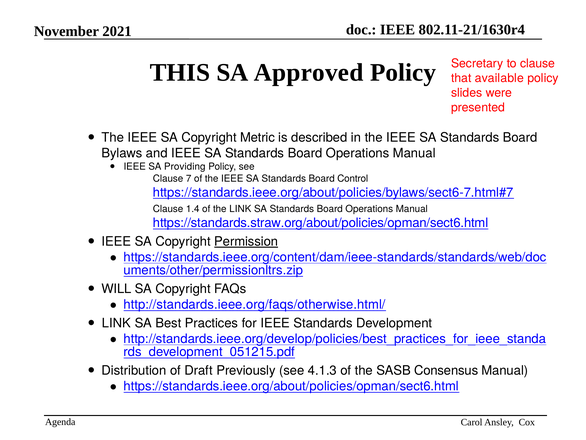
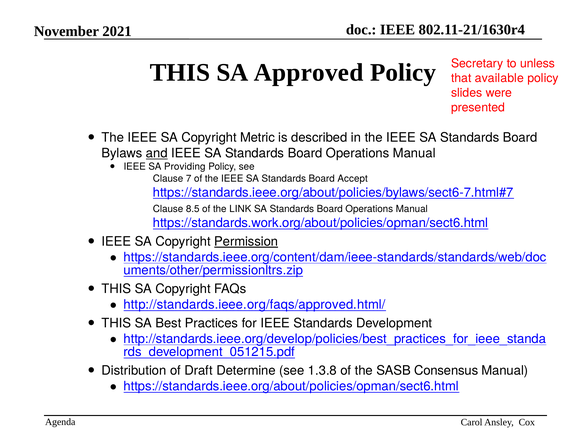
to clause: clause -> unless (537, 63)
and underline: none -> present (157, 153)
Control: Control -> Accept (353, 178)
1.4: 1.4 -> 8.5 (193, 209)
https://standards.straw.org/about/policies/opman/sect6.html: https://standards.straw.org/about/policies/opman/sect6.html -> https://standards.work.org/about/policies/opman/sect6.html (321, 223)
WILL: WILL -> THIS (116, 289)
http://standards.ieee.org/faqs/otherwise.html/: http://standards.ieee.org/faqs/otherwise.html/ -> http://standards.ieee.org/faqs/approved.html/ (255, 304)
LINK: LINK -> THIS (116, 323)
Previously: Previously -> Determine (246, 370)
4.1.3: 4.1.3 -> 1.3.8 (322, 370)
